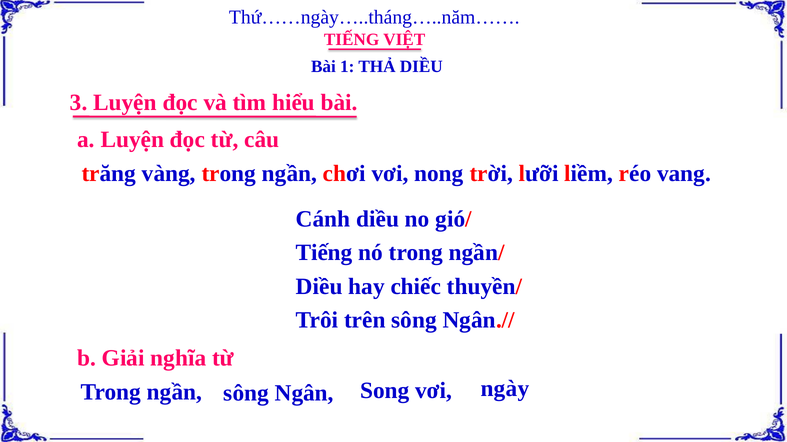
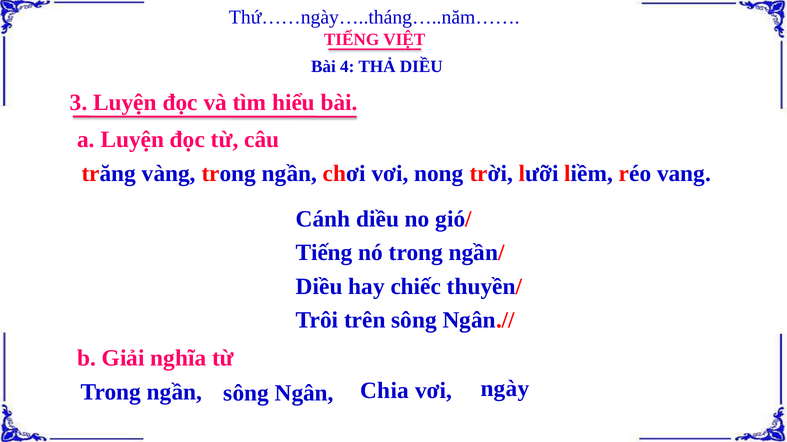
1: 1 -> 4 (347, 67)
Song: Song -> Chia (385, 391)
